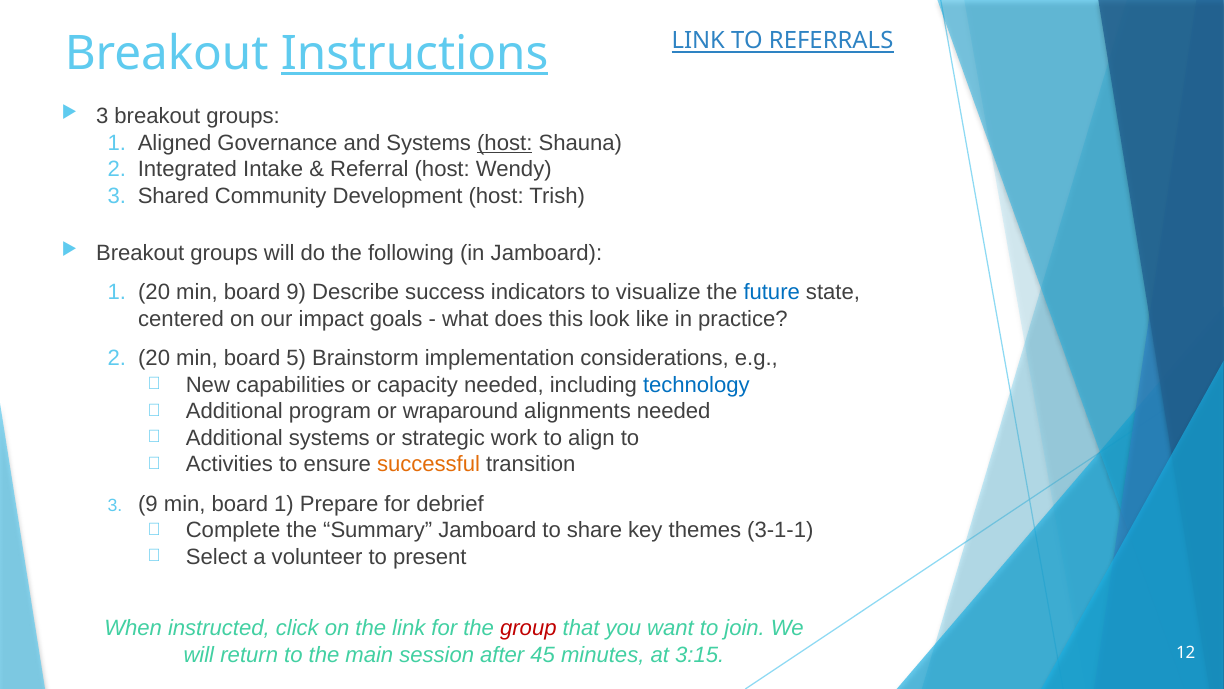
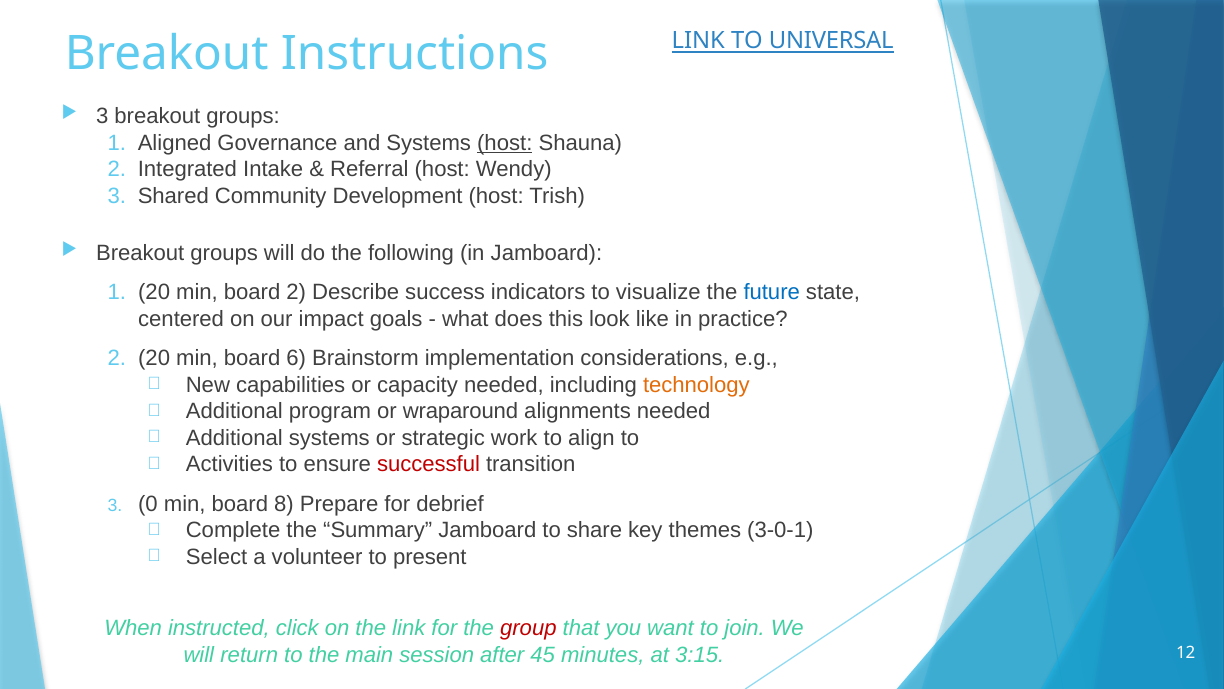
REFERRALS: REFERRALS -> UNIVERSAL (831, 41)
Instructions underline: present -> none (415, 53)
board 9: 9 -> 2 (296, 292)
5: 5 -> 6 (296, 358)
technology colour: blue -> orange (696, 385)
successful colour: orange -> red (428, 464)
3 9: 9 -> 0 (148, 504)
board 1: 1 -> 8 (284, 504)
3-1-1: 3-1-1 -> 3-0-1 (780, 530)
